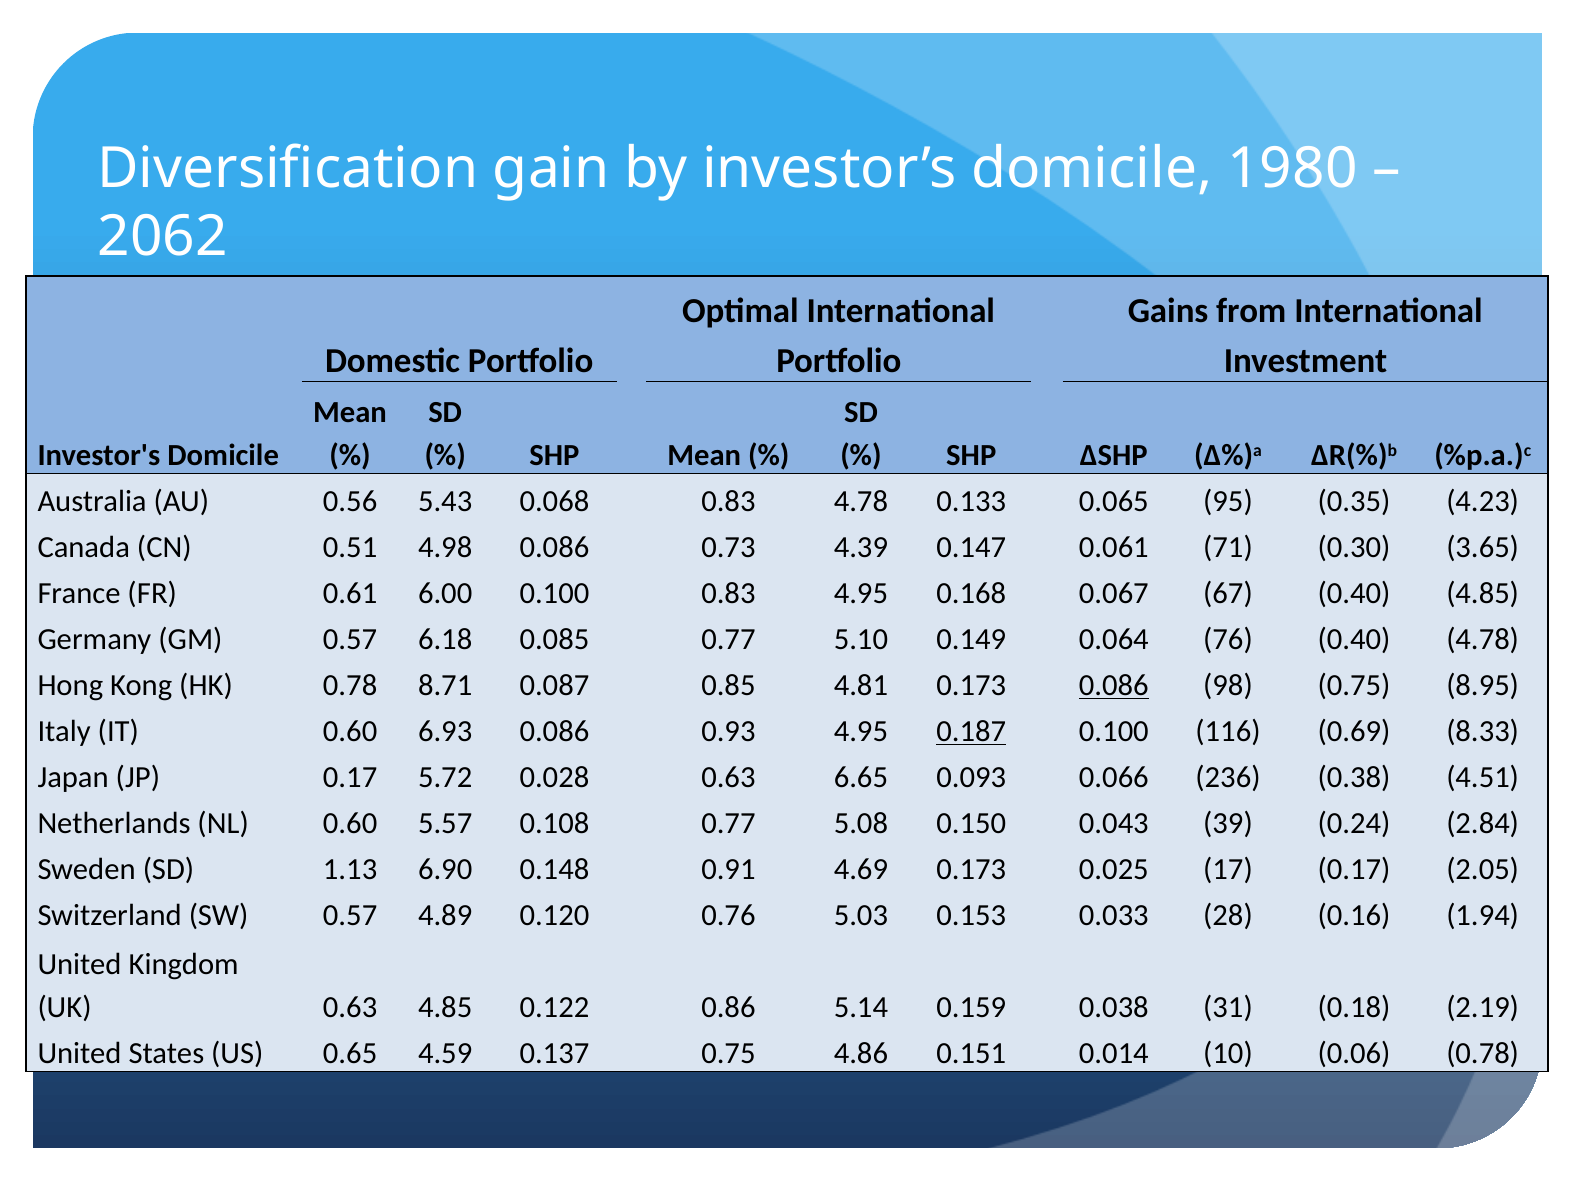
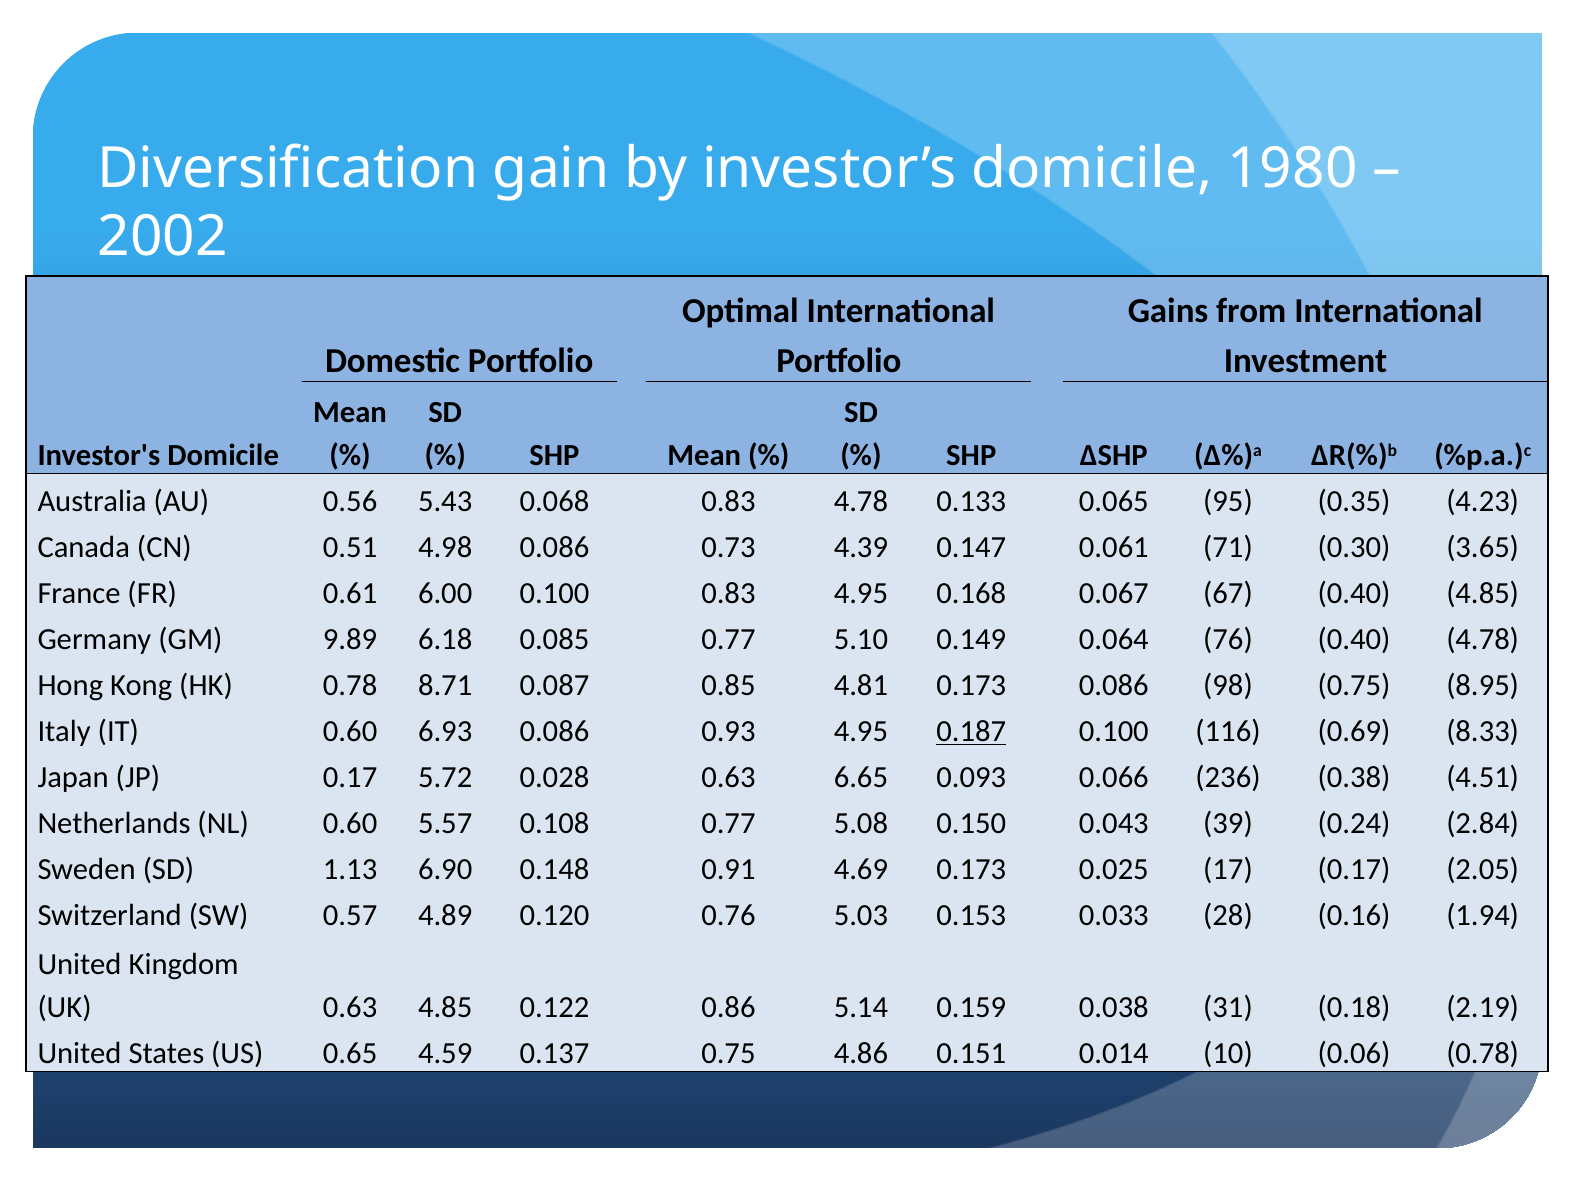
2062: 2062 -> 2002 (163, 237)
GM 0.57: 0.57 -> 9.89 (350, 639)
0.086 underline: present -> none (1114, 685)
